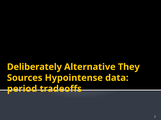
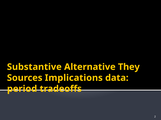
Deliberately: Deliberately -> Substantive (34, 67)
Hypointense: Hypointense -> Implications (74, 78)
